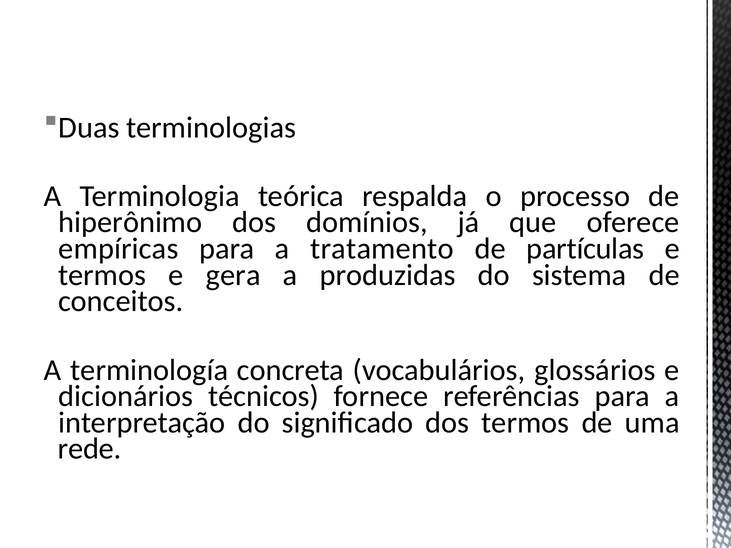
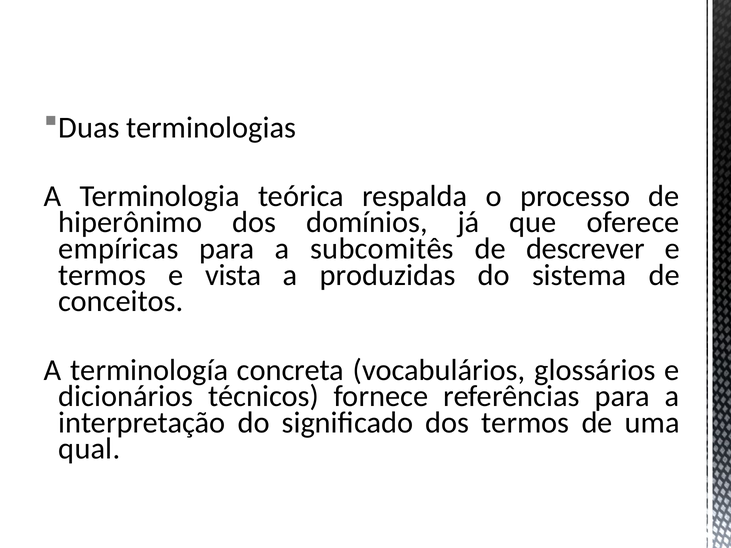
tratamento: tratamento -> subcomitês (382, 249)
partículas: partículas -> descrever (585, 249)
gera: gera -> vista (233, 275)
rede: rede -> qual (89, 449)
